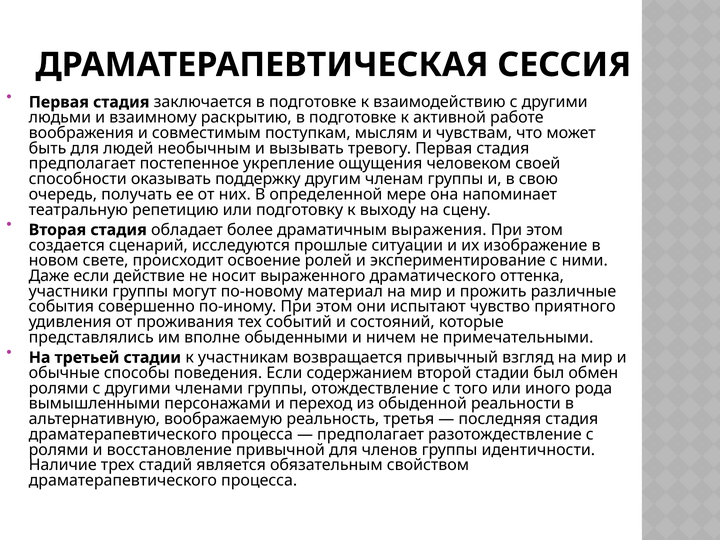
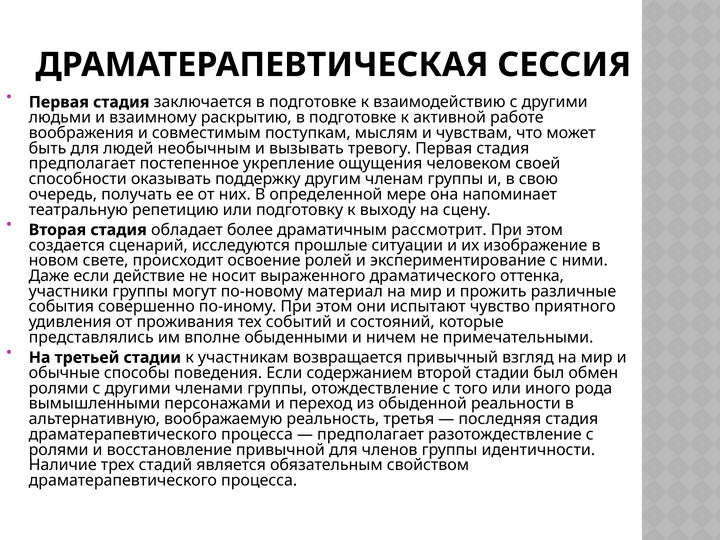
выражения: выражения -> рассмотрит (439, 230)
